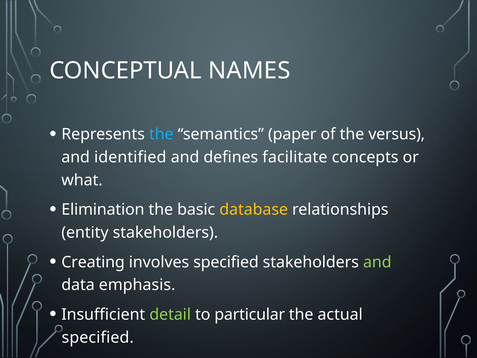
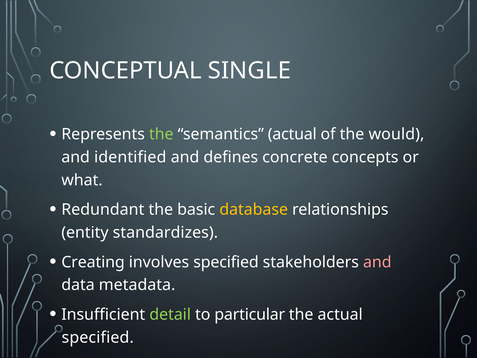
NAMES: NAMES -> SINGLE (249, 71)
the colour: light blue -> light green (161, 134)
semantics paper: paper -> actual (292, 134)
versus: versus -> would (396, 134)
facilitate: facilitate -> concrete (295, 157)
Elimination: Elimination -> Redundant (103, 210)
entity stakeholders: stakeholders -> standardizes (165, 232)
and colour: light green -> pink (377, 262)
emphasis: emphasis -> metadata (137, 285)
